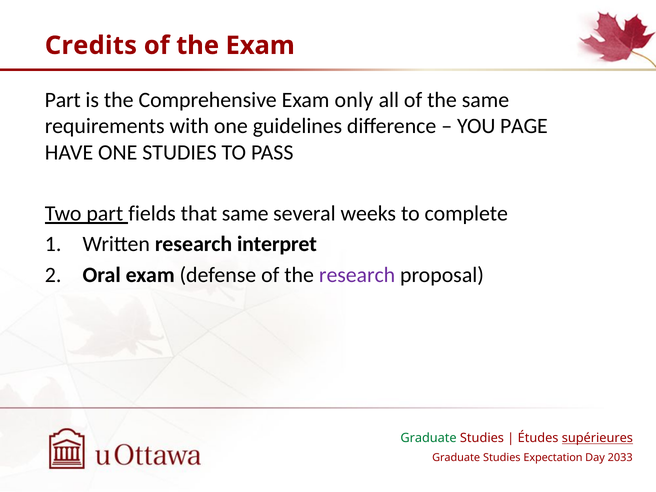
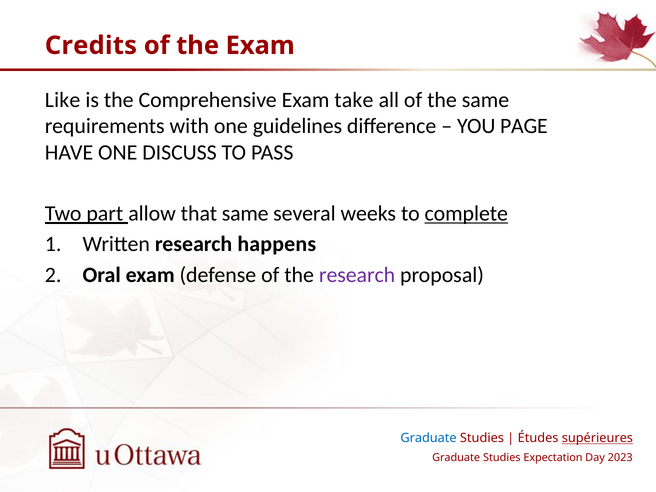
Part: Part -> Like (63, 100)
only: only -> take (354, 100)
ONE STUDIES: STUDIES -> DISCUSS (180, 152)
fields: fields -> allow (152, 214)
complete underline: none -> present (466, 214)
interpret: interpret -> happens (277, 244)
Graduate colour: green -> blue (428, 438)
2033: 2033 -> 2023 (620, 458)
